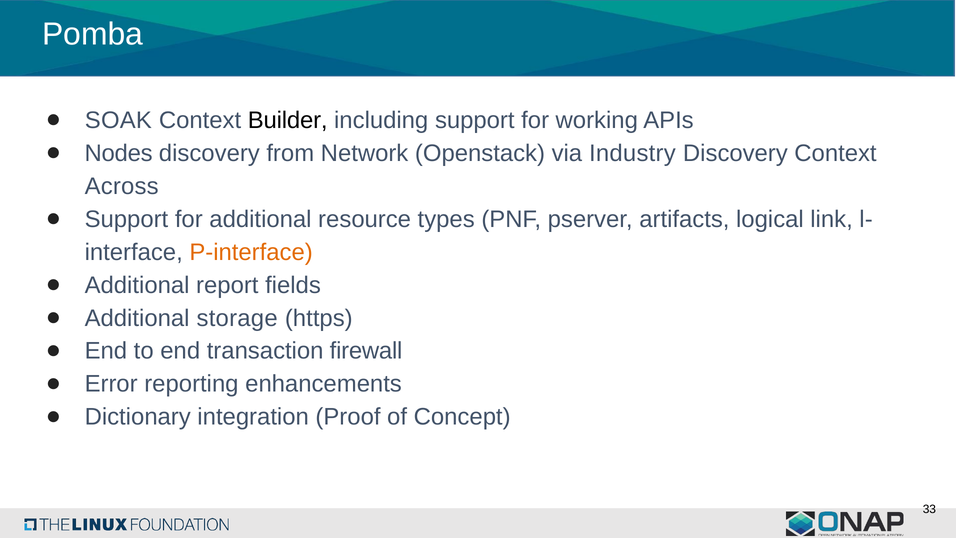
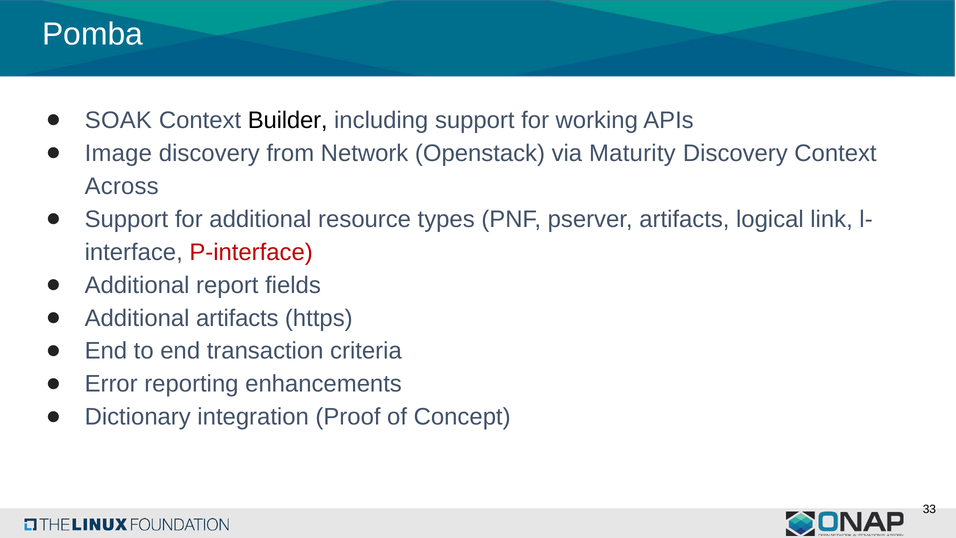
Nodes: Nodes -> Image (118, 153)
Industry: Industry -> Maturity (632, 153)
P-interface colour: orange -> red (251, 252)
Additional storage: storage -> artifacts (237, 318)
firewall: firewall -> criteria (366, 351)
